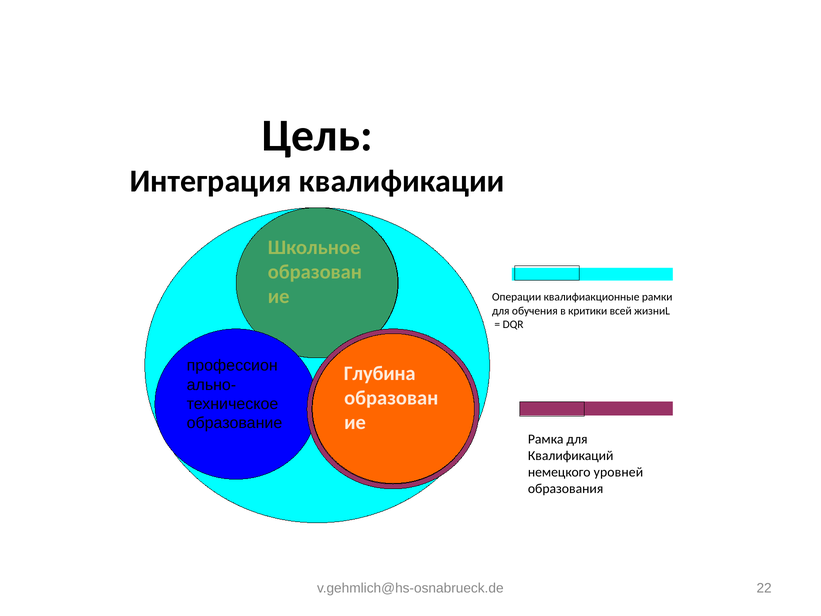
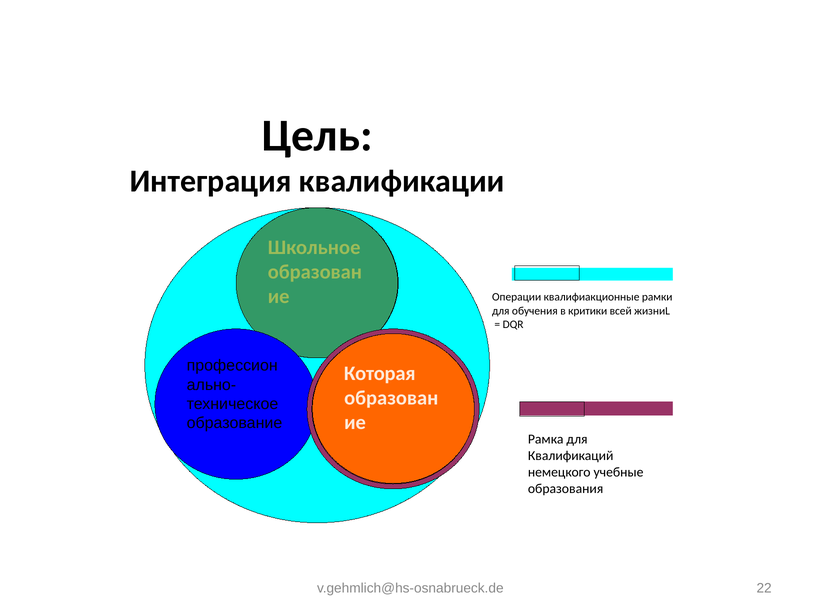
Глубина: Глубина -> Которая (380, 373)
уровней: уровней -> учебные (619, 472)
